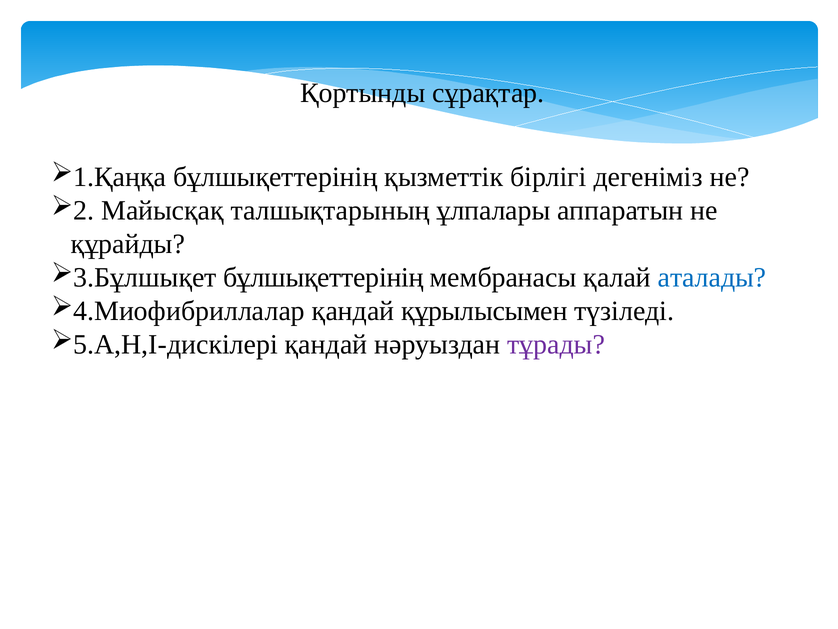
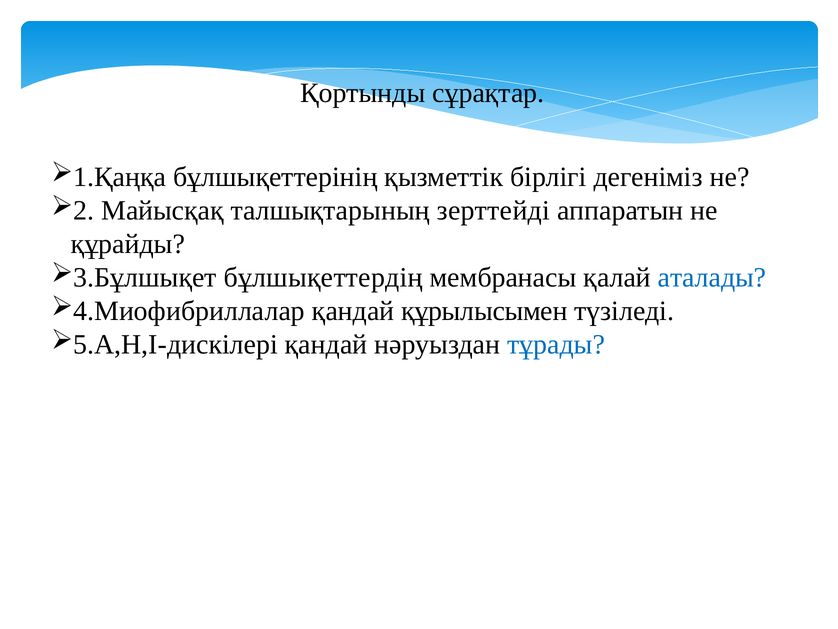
ұлпалары: ұлпалары -> зерттейді (493, 210)
бұлшықеттерінің: бұлшықеттерінің -> бұлшықеттердің (323, 277)
тұрады colour: purple -> blue (556, 344)
